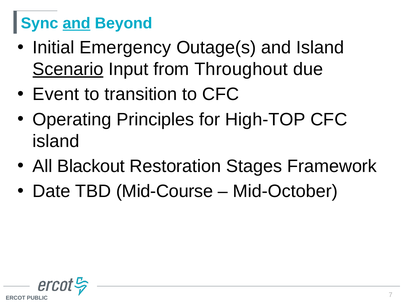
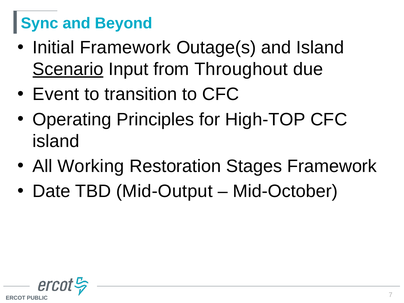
and underline: present -> none (77, 23)
Initial Emergency: Emergency -> Framework (125, 48)
Blackout: Blackout -> Working (91, 166)
Mid-Course: Mid-Course -> Mid-Output (164, 191)
